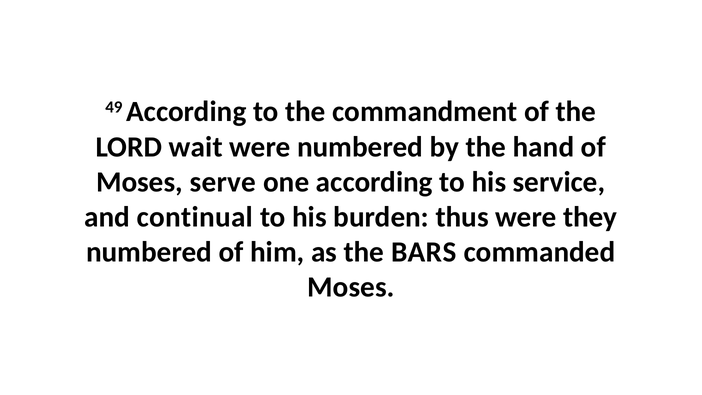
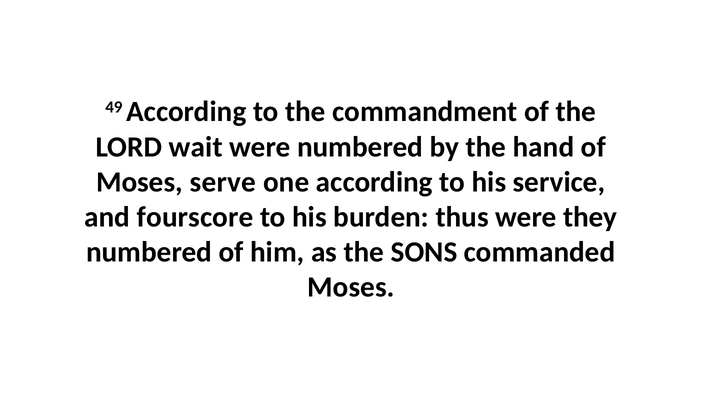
continual: continual -> fourscore (195, 217)
BARS: BARS -> SONS (424, 252)
